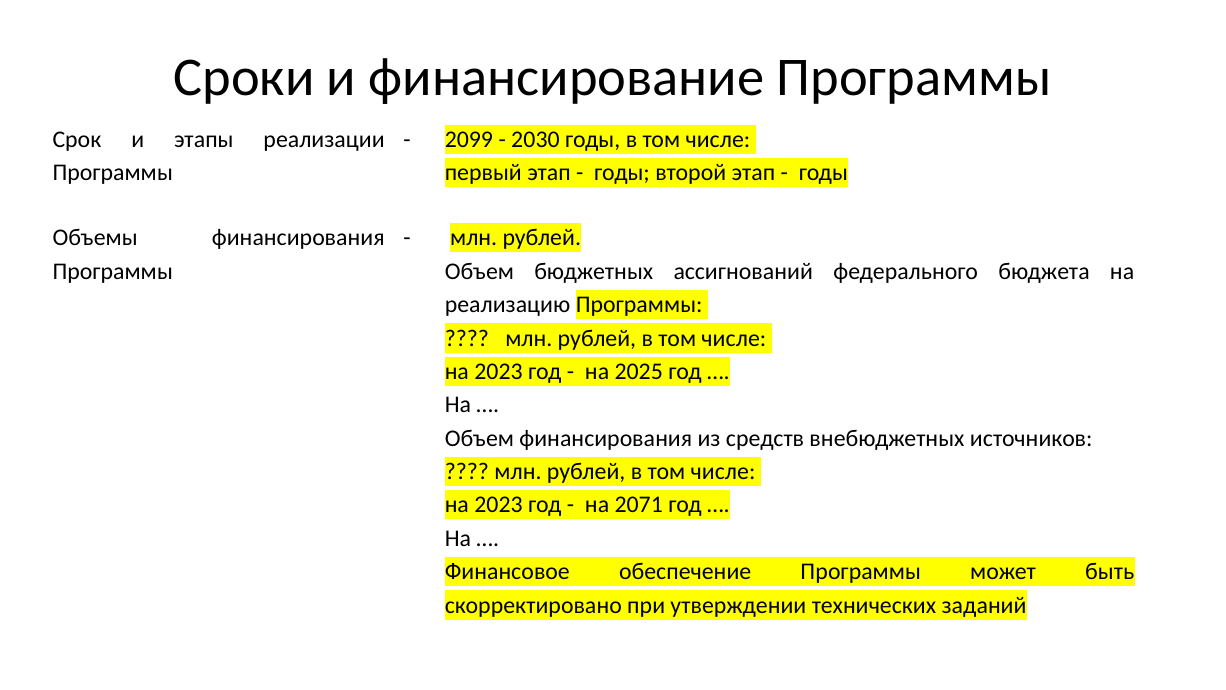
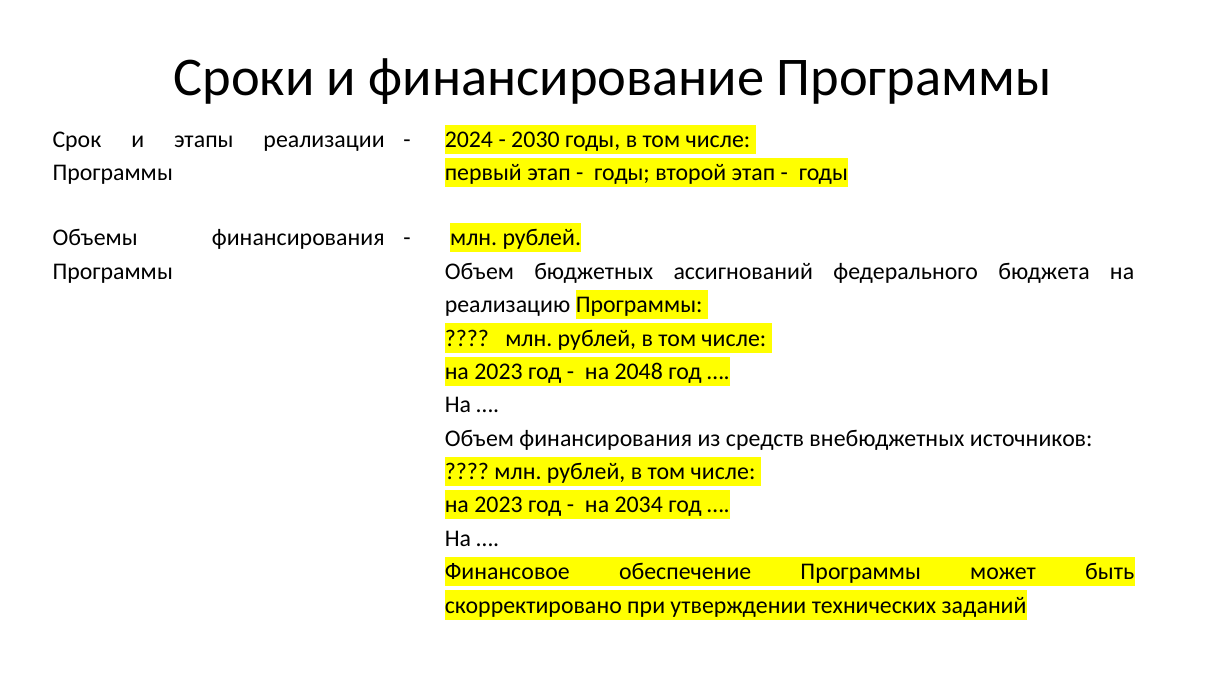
2099: 2099 -> 2024 (469, 139)
2025: 2025 -> 2048 (639, 371)
2071: 2071 -> 2034 (639, 505)
